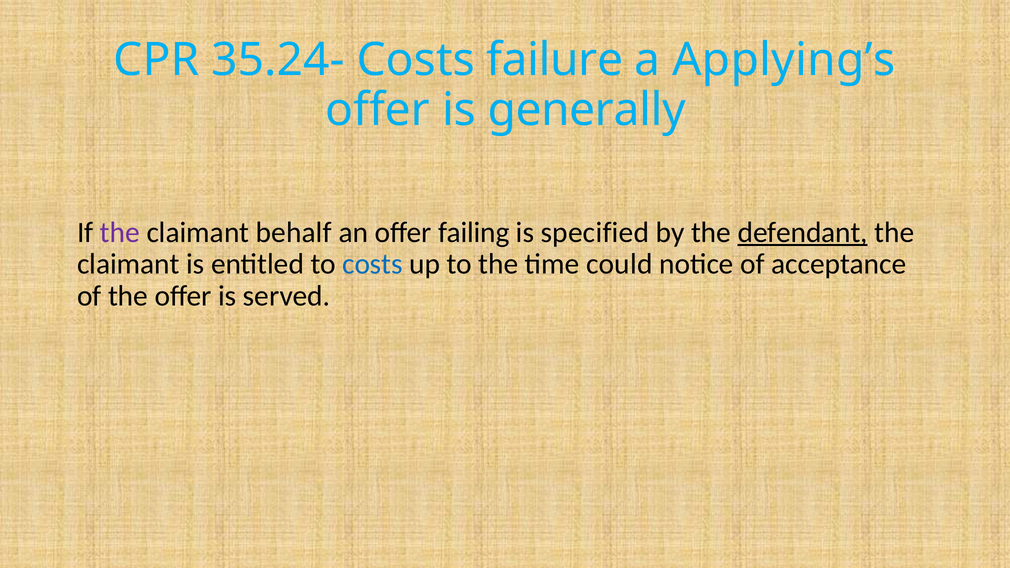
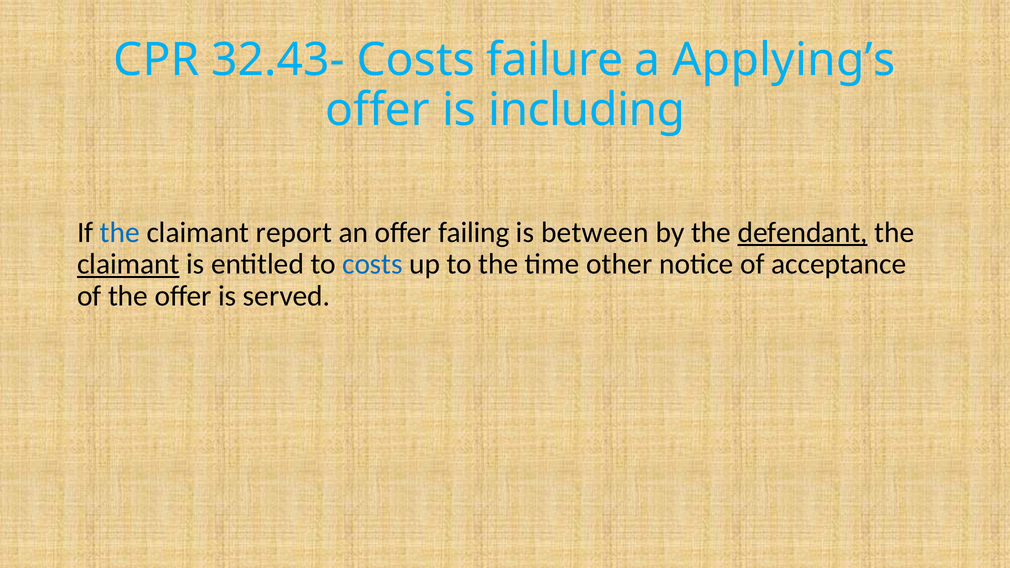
35.24-: 35.24- -> 32.43- (278, 60)
generally: generally -> including (587, 110)
the colour: purple -> blue (120, 232)
behalf: behalf -> report (294, 232)
specified: specified -> between (595, 232)
claimant underline: none -> present (128, 264)
could: could -> other (619, 264)
